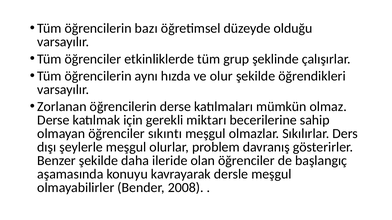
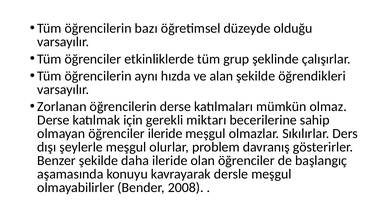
olur: olur -> alan (221, 76)
öğrenciler sıkıntı: sıkıntı -> ileride (165, 134)
